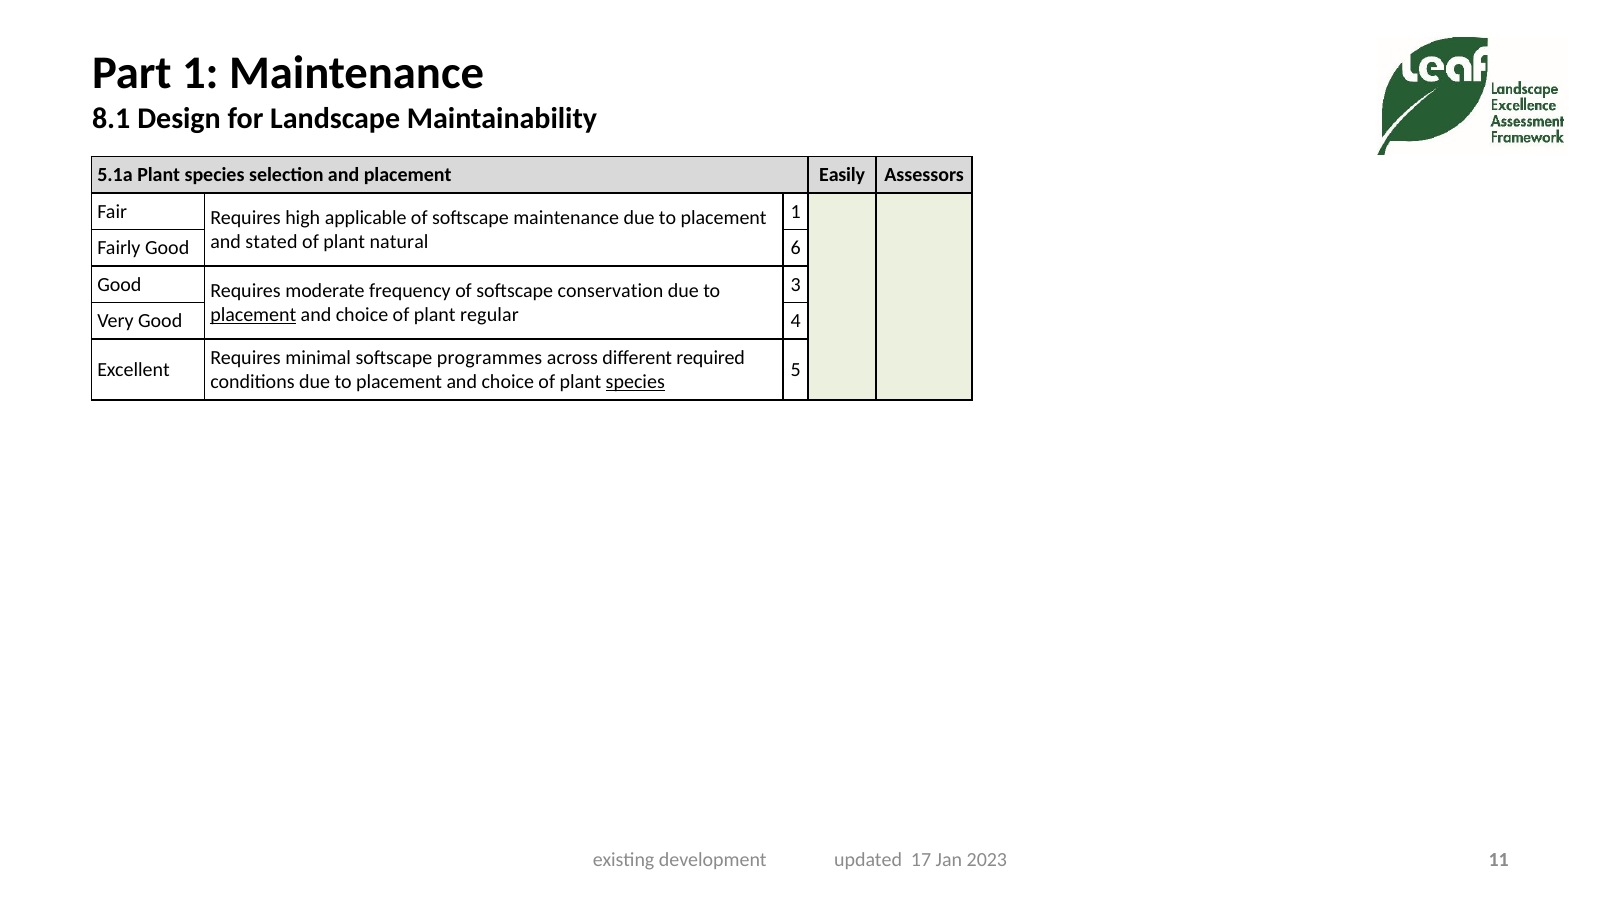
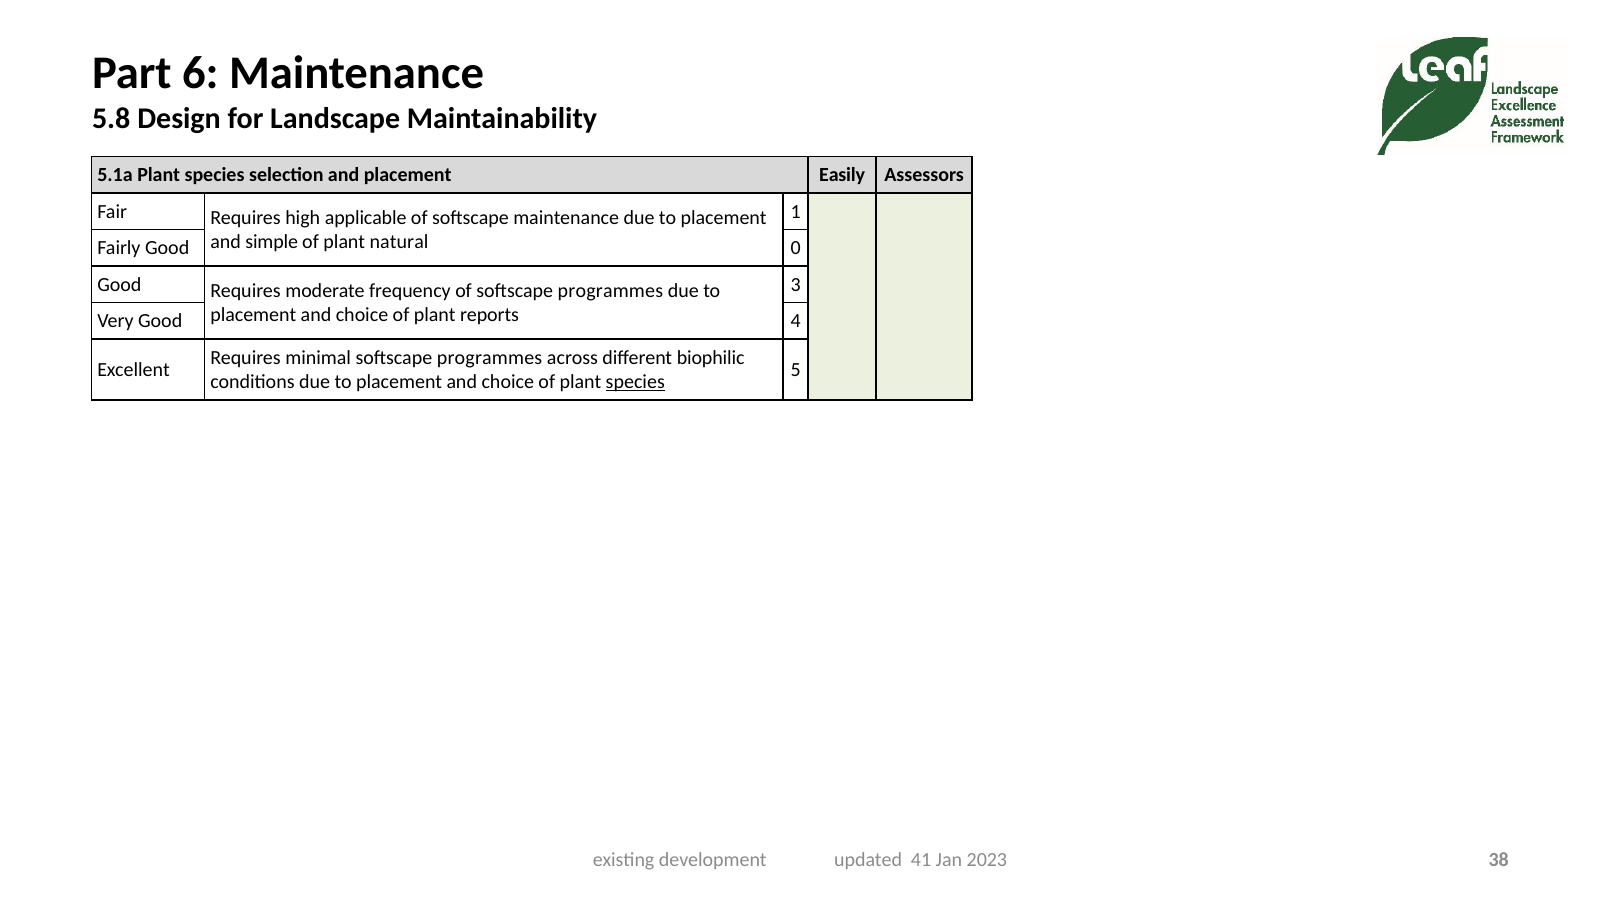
Part 1: 1 -> 6 (200, 73)
8.1: 8.1 -> 5.8 (111, 118)
stated: stated -> simple (272, 242)
6: 6 -> 0 (796, 248)
of softscape conservation: conservation -> programmes (610, 290)
placement underline: present -> none (253, 315)
regular: regular -> reports (490, 315)
required: required -> biophilic (711, 357)
17: 17 -> 41 (921, 860)
11: 11 -> 38 (1499, 860)
